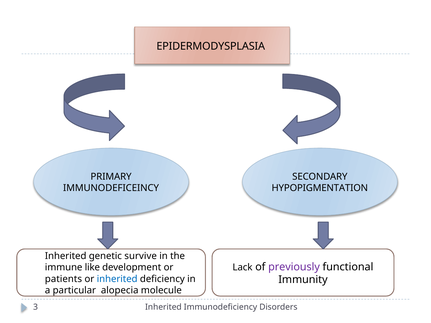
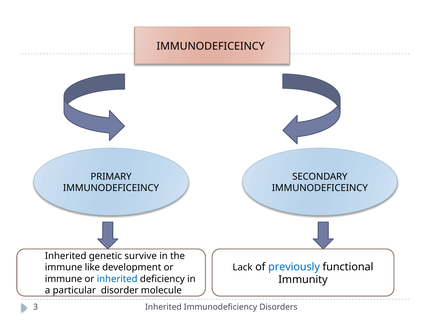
EPIDERMODYSPLASIA: EPIDERMODYSPLASIA -> IMMUNODEFICEINCY (211, 46)
HYPOPIGMENTATION: HYPOPIGMENTATION -> IMMUNODEFICEINCY (320, 188)
previously colour: purple -> blue (294, 267)
patients: patients -> immune (64, 279)
alopecia: alopecia -> disorder (120, 291)
